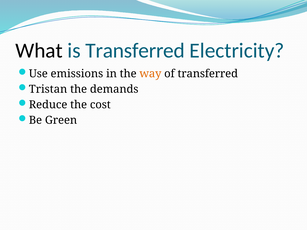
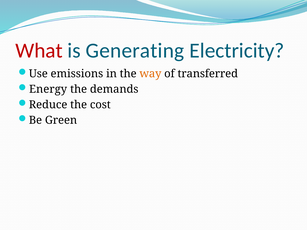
What colour: black -> red (39, 51)
is Transferred: Transferred -> Generating (135, 51)
Tristan: Tristan -> Energy (48, 89)
